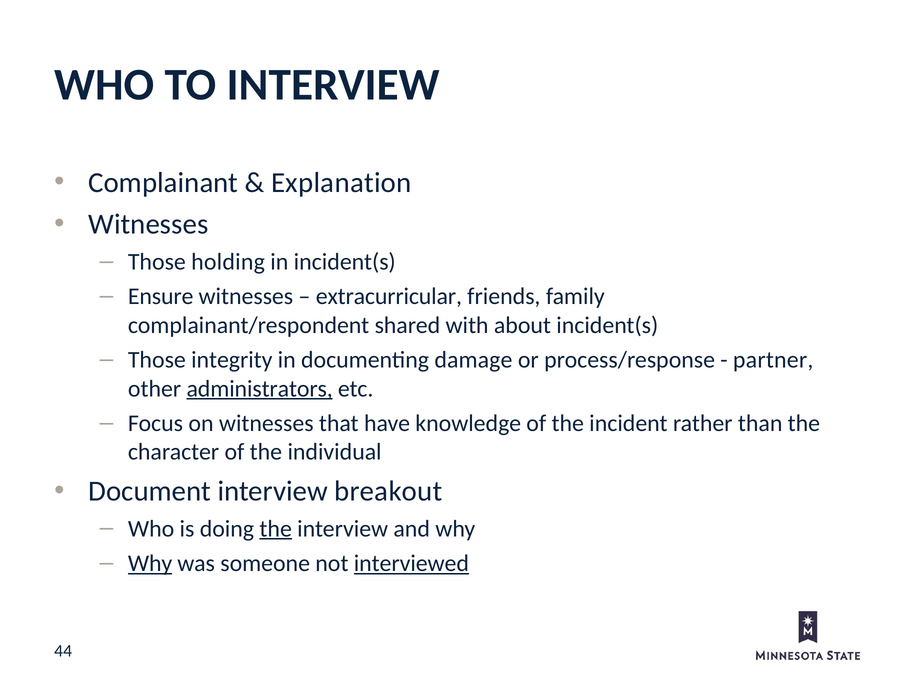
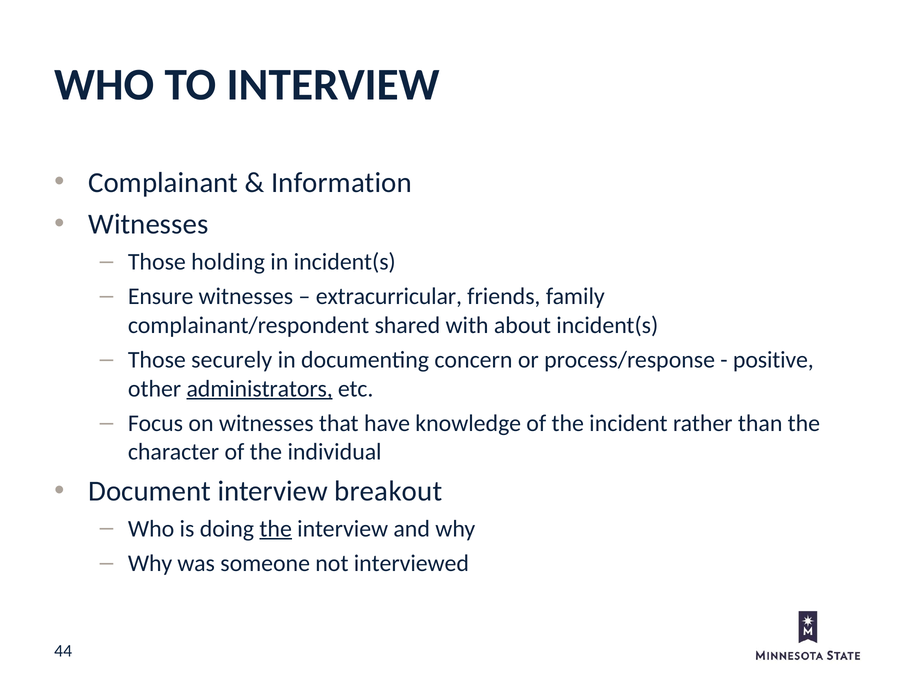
Explanation: Explanation -> Information (341, 182)
integrity: integrity -> securely (232, 360)
damage: damage -> concern (473, 360)
partner: partner -> positive (773, 360)
Why underline: present -> none (150, 563)
interviewed underline: present -> none (411, 563)
